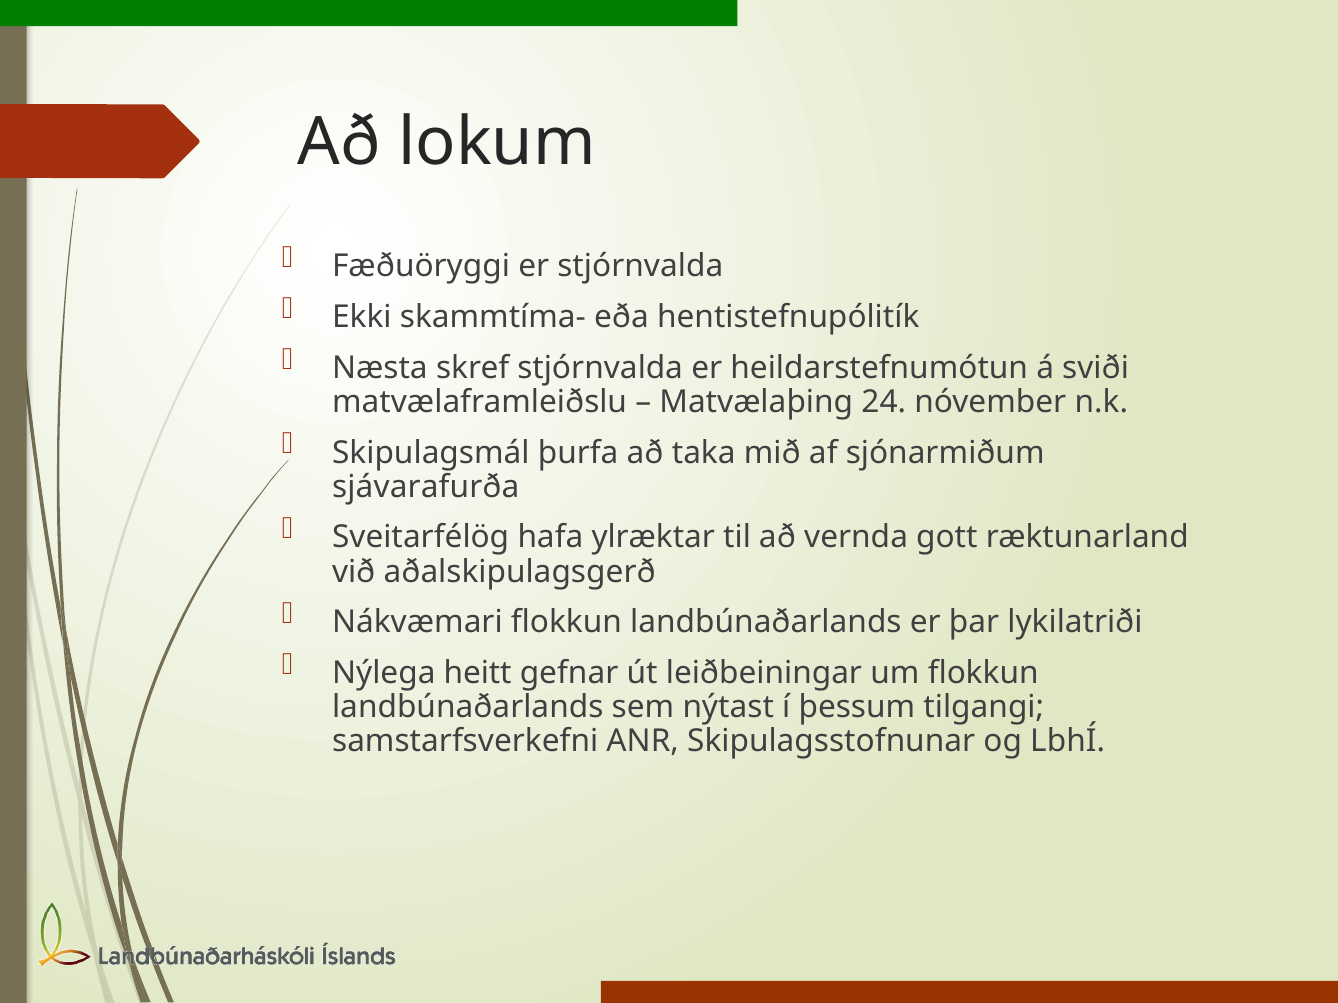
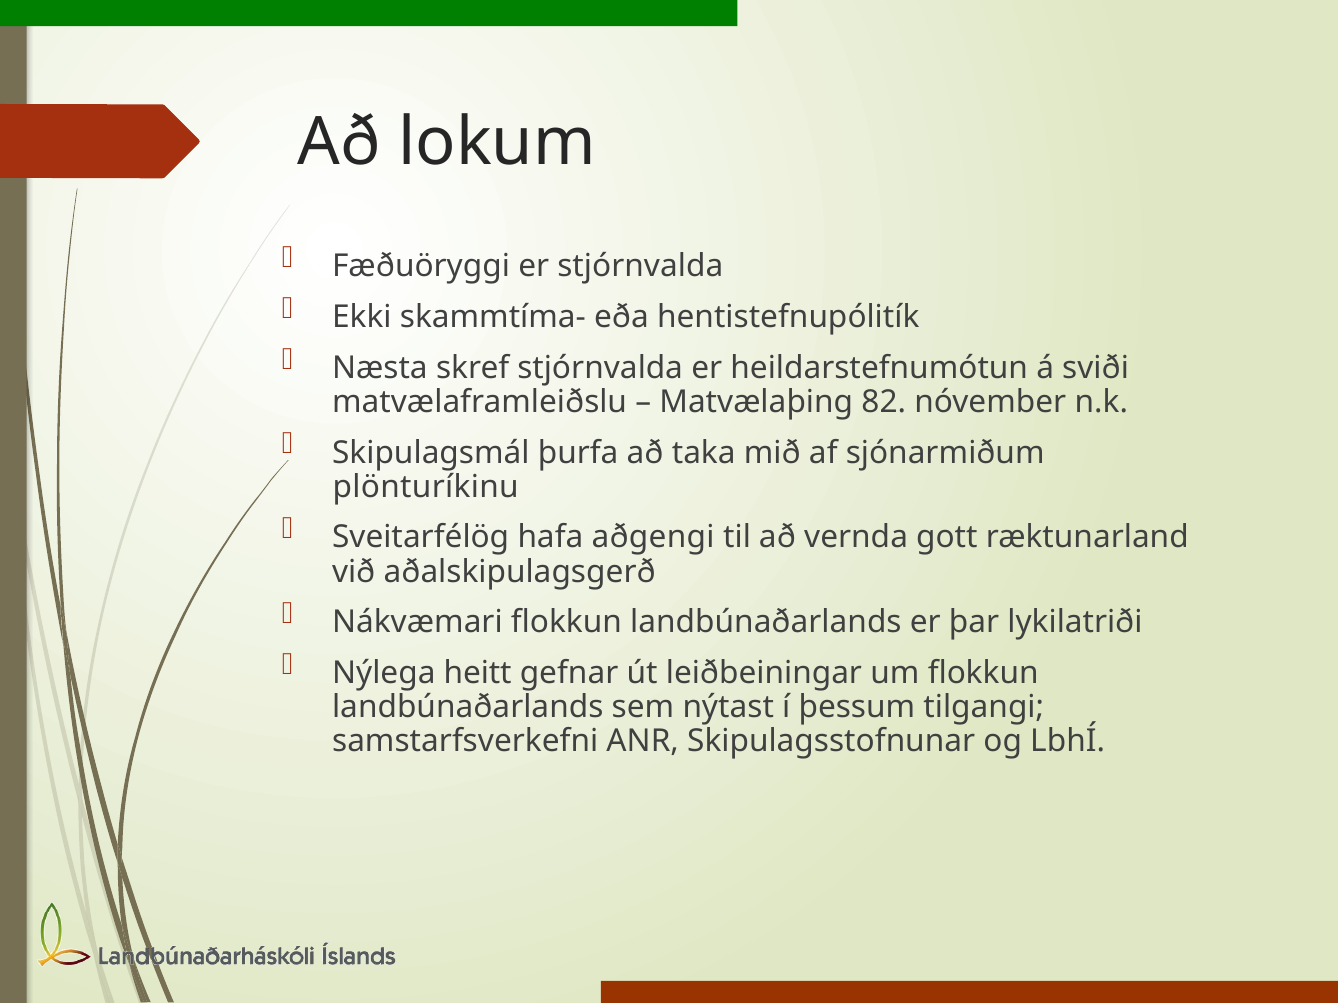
24: 24 -> 82 (884, 402)
sjávarafurða: sjávarafurða -> plönturíkinu (426, 487)
ylræktar: ylræktar -> aðgengi (653, 538)
